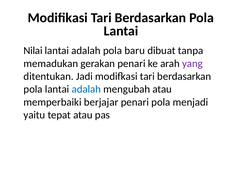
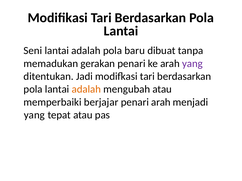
Nilai: Nilai -> Seni (33, 51)
adalah colour: blue -> orange (86, 89)
penari pola: pola -> arah (161, 102)
yaitu: yaitu -> yang (34, 115)
